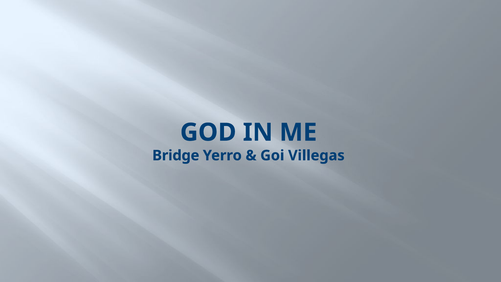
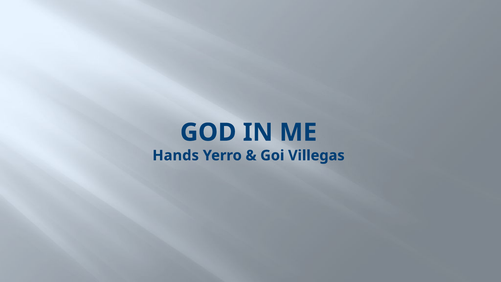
Bridge: Bridge -> Hands (176, 155)
